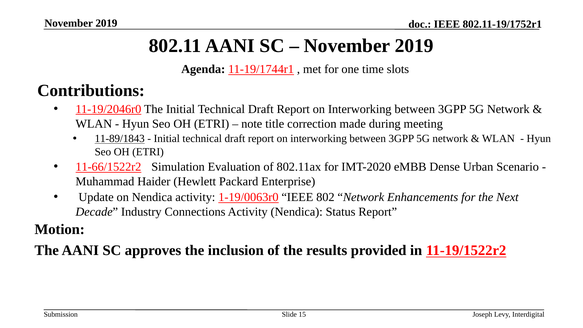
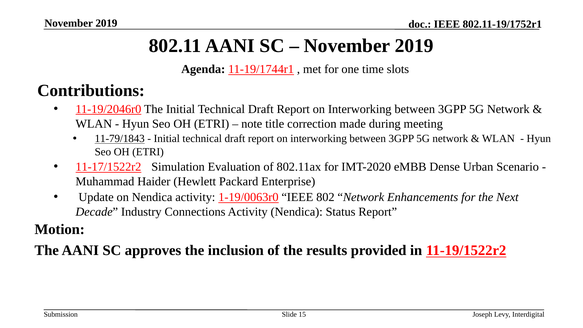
11-89/1843: 11-89/1843 -> 11-79/1843 (120, 139)
11-66/1522r2: 11-66/1522r2 -> 11-17/1522r2 (108, 167)
